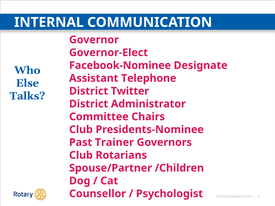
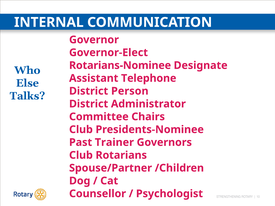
Facebook-Nominee: Facebook-Nominee -> Rotarians-Nominee (120, 65)
Twitter: Twitter -> Person (130, 91)
